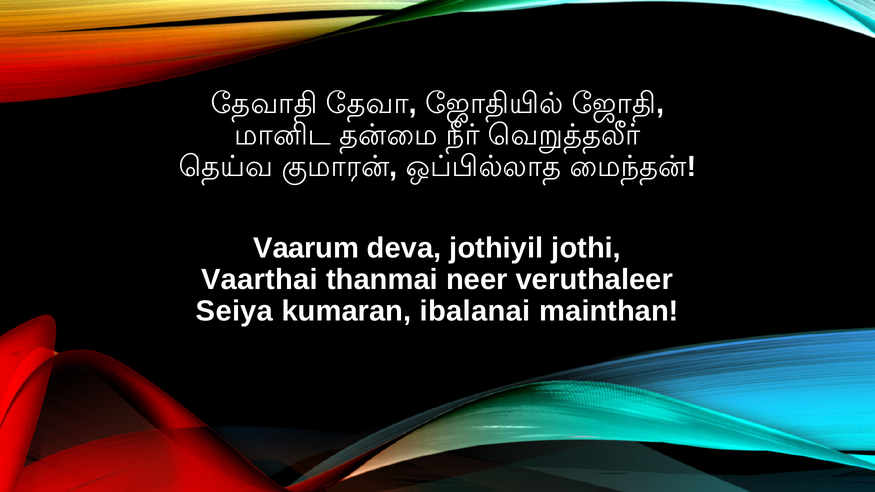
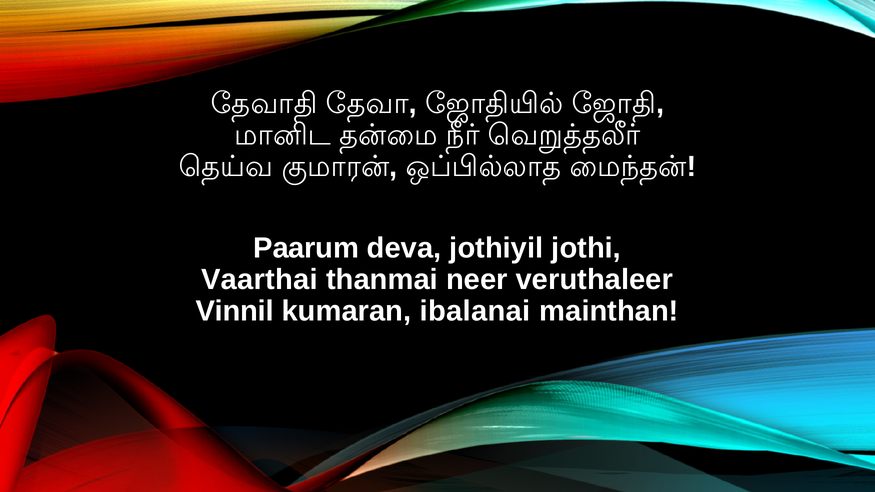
Vaarum: Vaarum -> Paarum (306, 248)
Seiya: Seiya -> Vinnil (235, 311)
